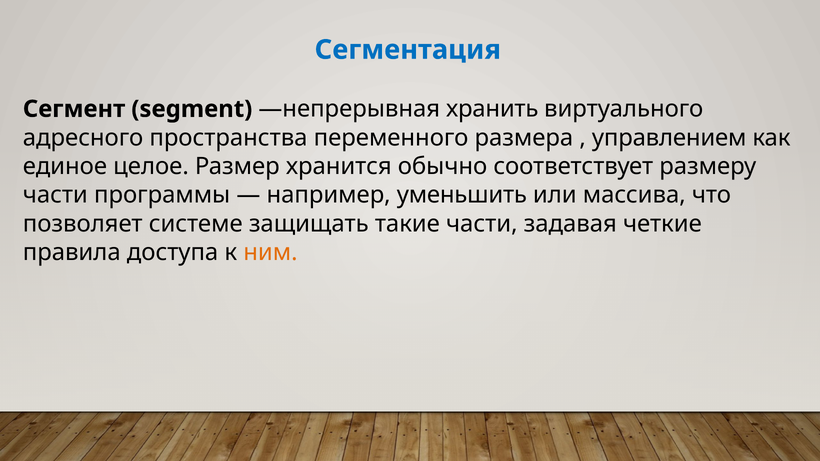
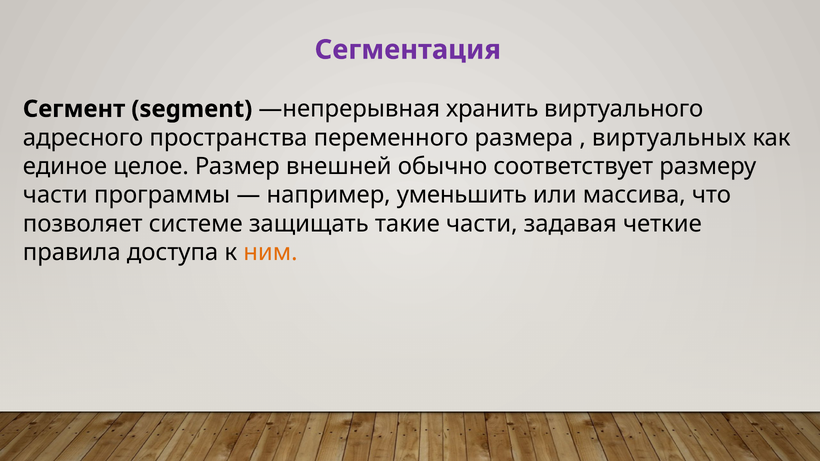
Сегментация colour: blue -> purple (408, 50)
управлением: управлением -> виртуальных (669, 138)
хранится: хранится -> внешней (339, 166)
